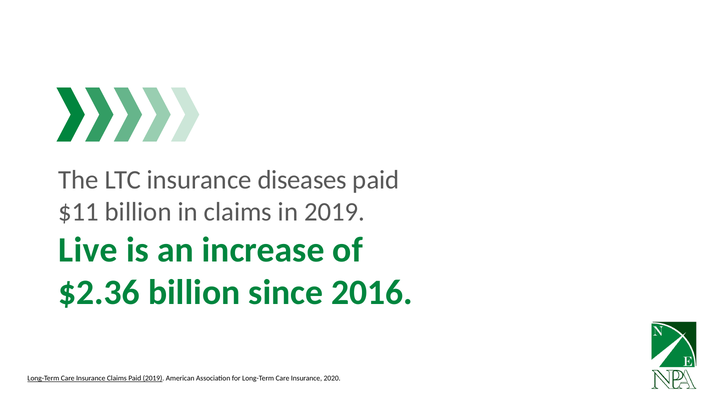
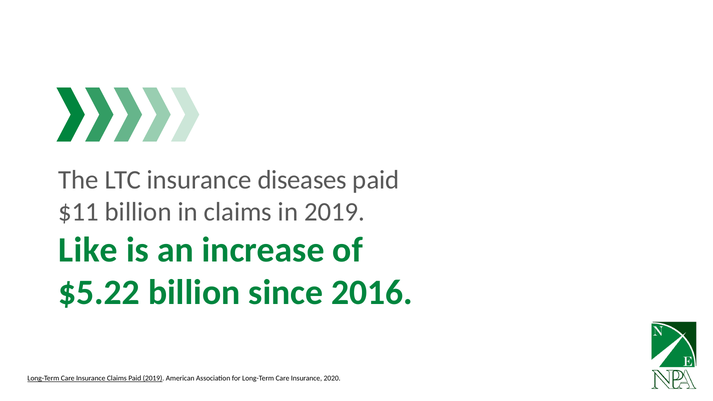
Live: Live -> Like (88, 250)
$2.36: $2.36 -> $5.22 (99, 293)
